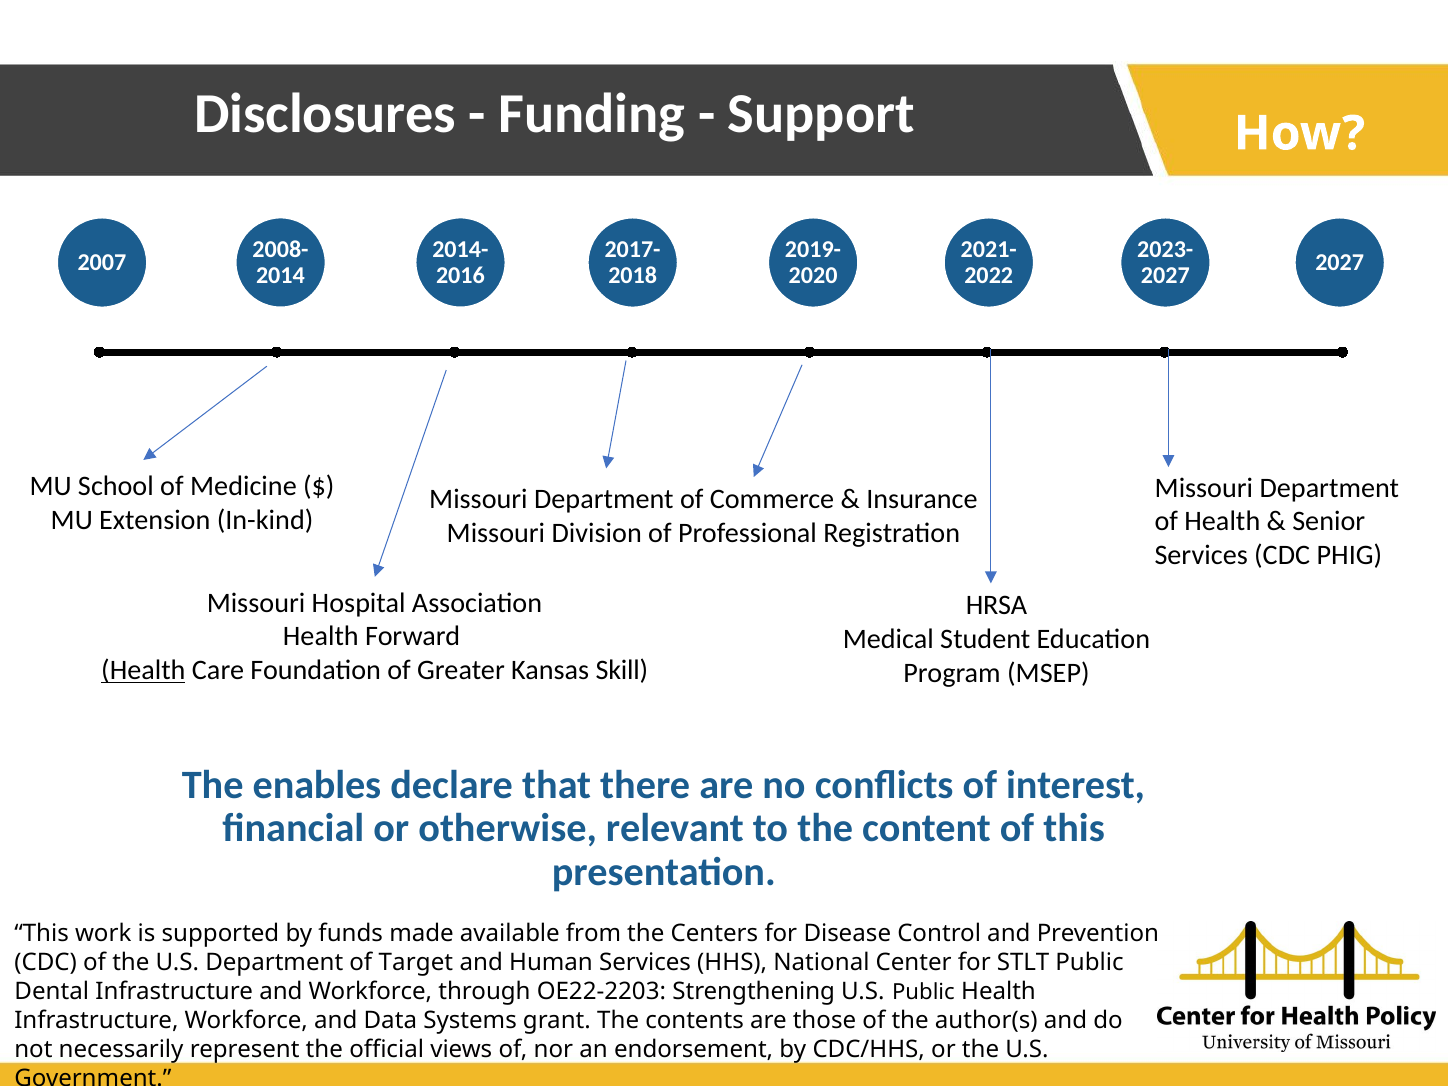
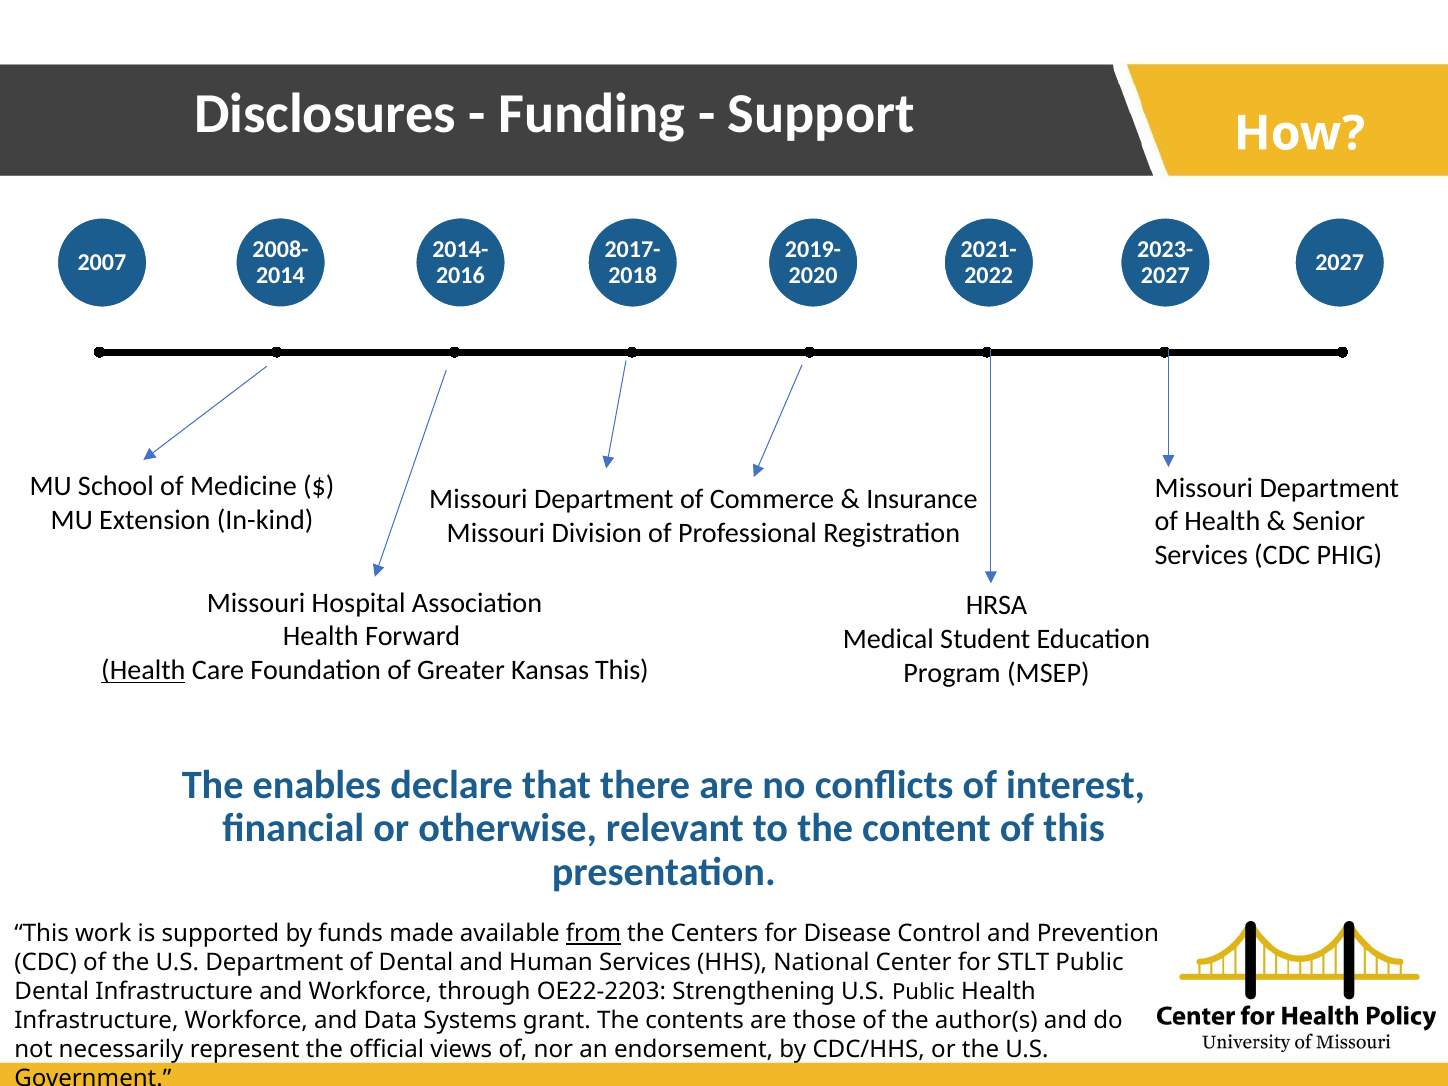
Kansas Skill: Skill -> This (622, 670)
from underline: none -> present (594, 933)
of Target: Target -> Dental (416, 962)
